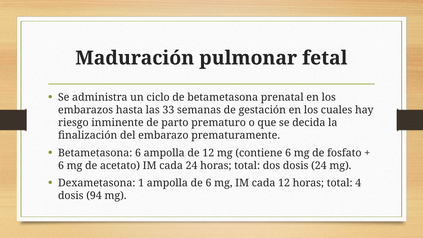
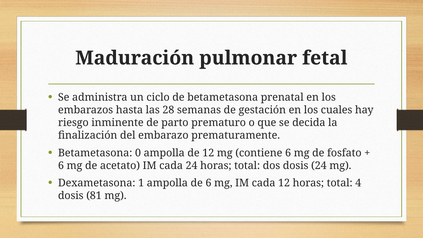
33: 33 -> 28 (168, 110)
Betametasona 6: 6 -> 0 (138, 153)
94: 94 -> 81 (94, 196)
